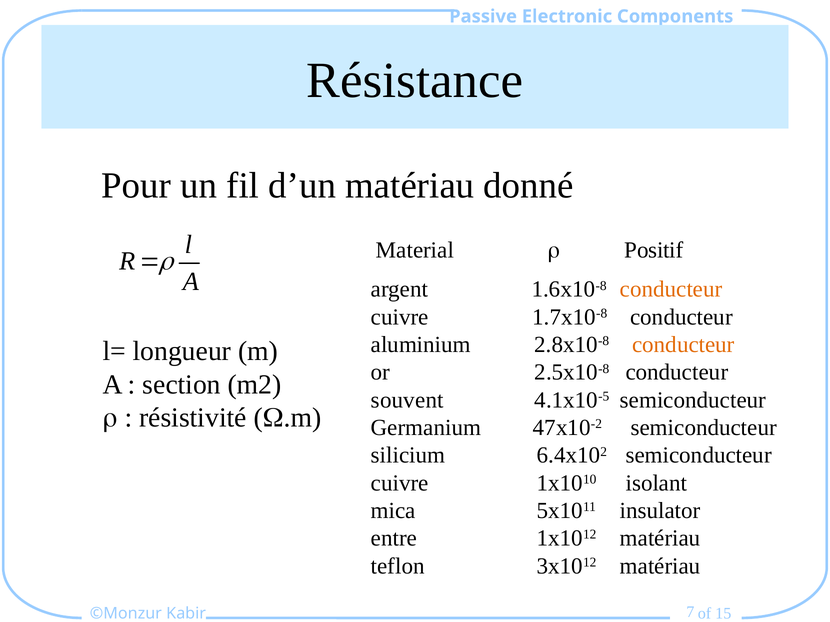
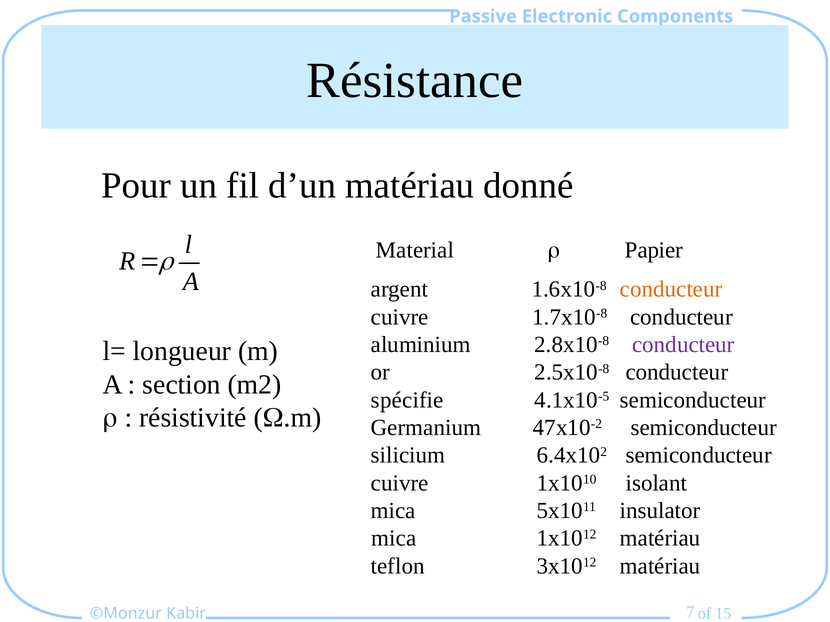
Positif: Positif -> Papier (654, 250)
conducteur colour: orange -> purple (683, 345)
souvent: souvent -> spécifie (407, 400)
entre: entre -> mica (394, 539)
